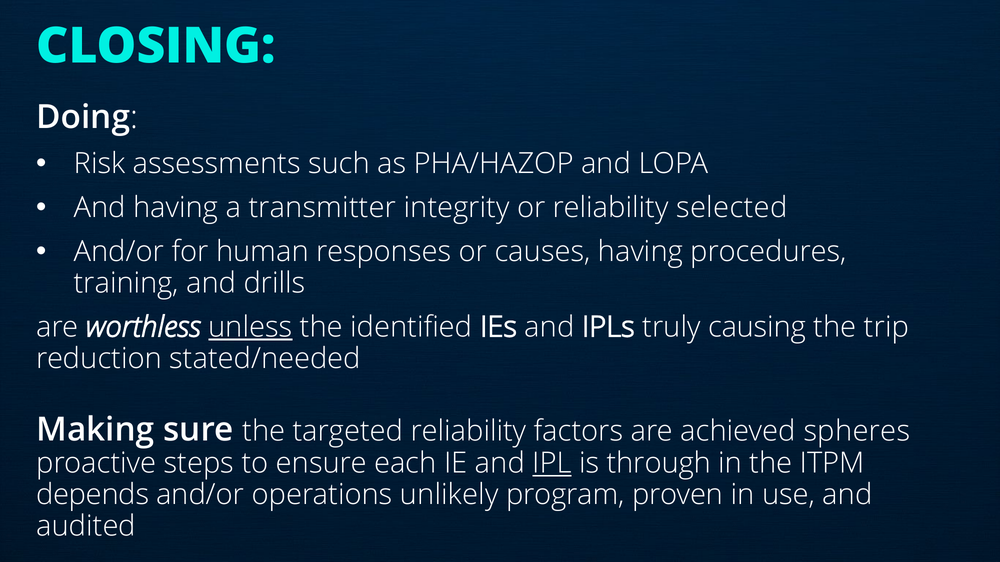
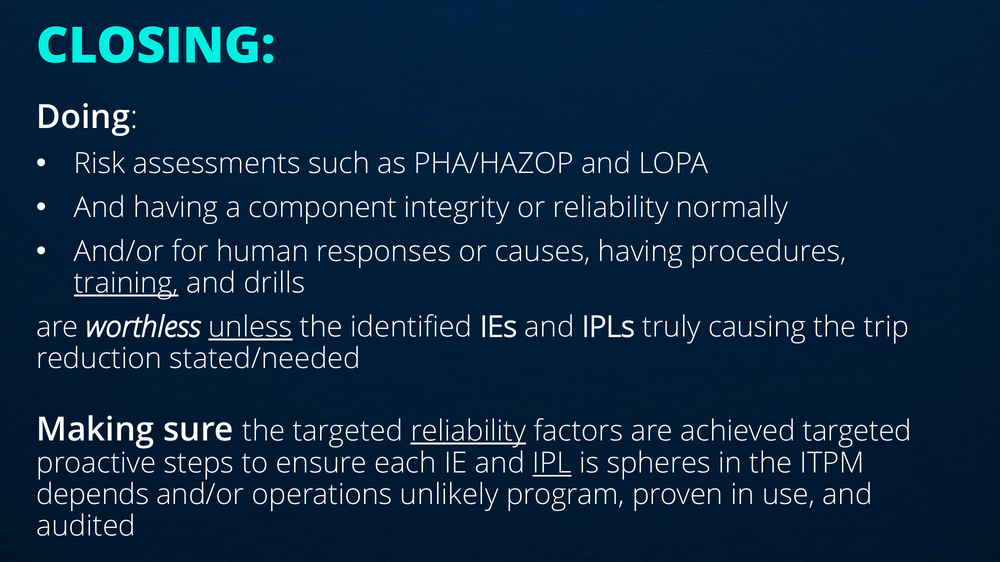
transmitter: transmitter -> component (323, 208)
selected: selected -> normally (732, 208)
training underline: none -> present (126, 283)
reliability underline: none -> present (468, 431)
achieved spheres: spheres -> targeted (857, 431)
through: through -> spheres (659, 464)
